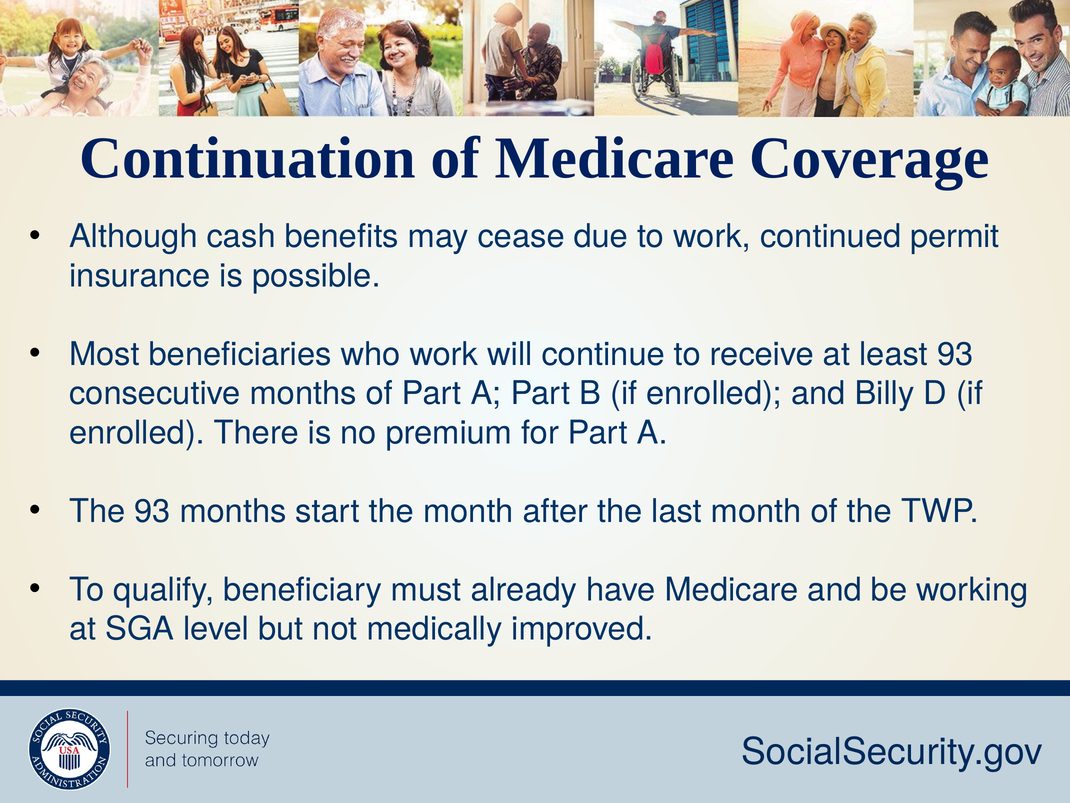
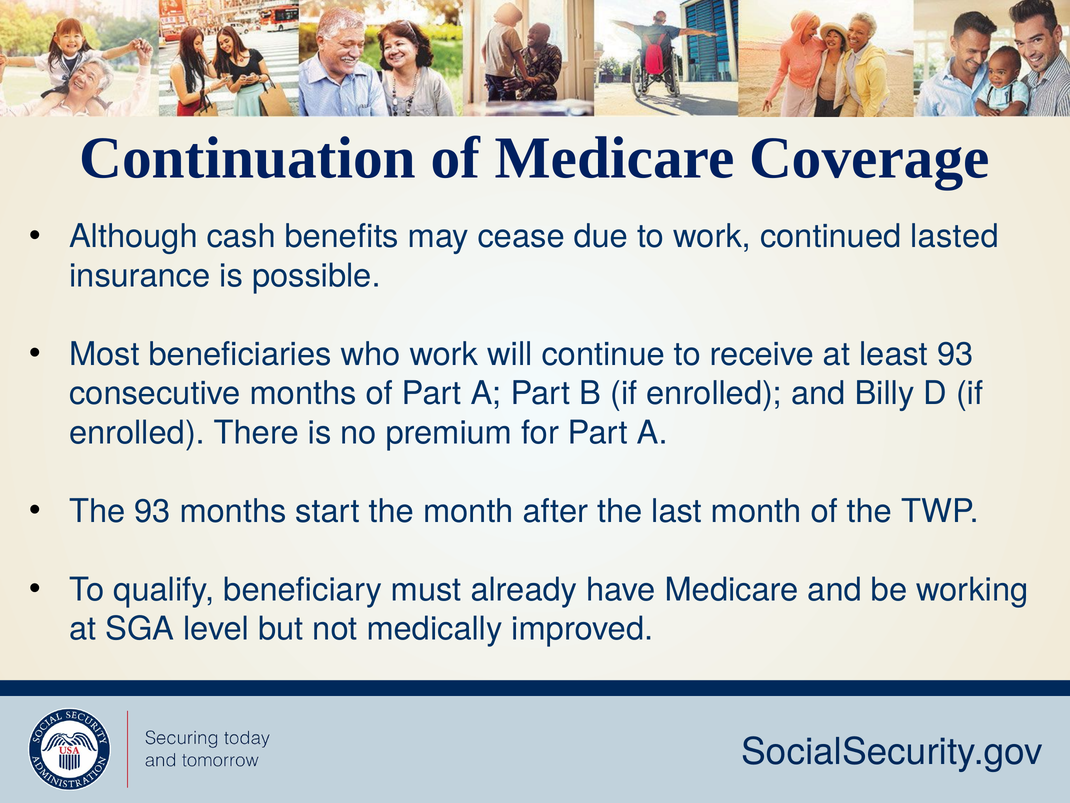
permit: permit -> lasted (955, 236)
